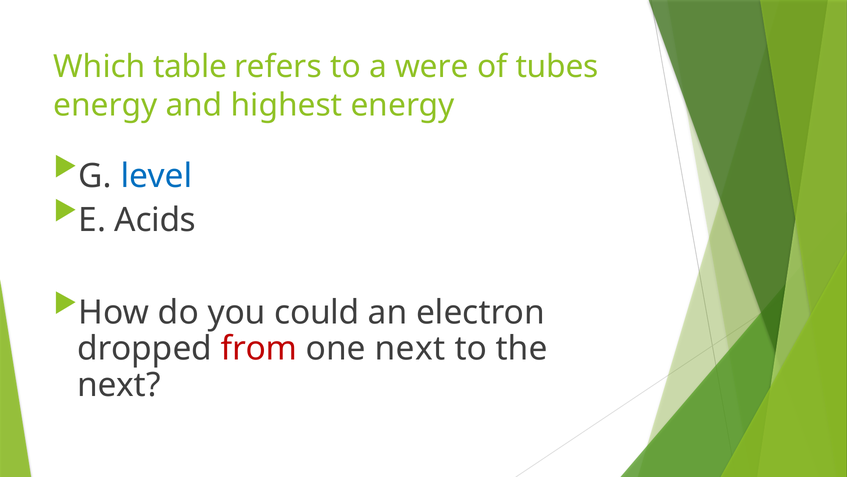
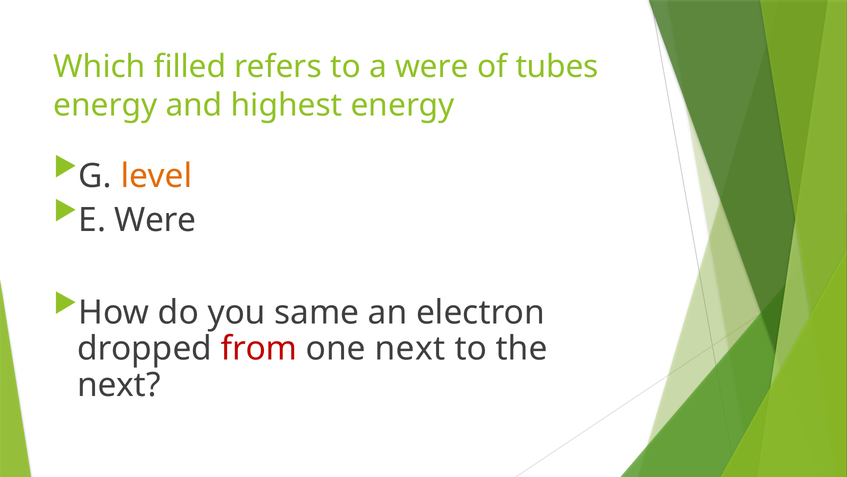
table: table -> filled (190, 67)
level colour: blue -> orange (156, 176)
E Acids: Acids -> Were (155, 220)
could: could -> same (317, 312)
